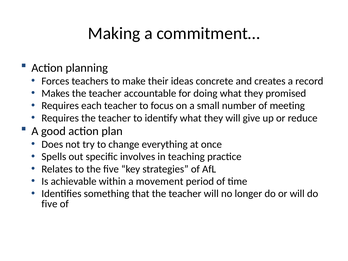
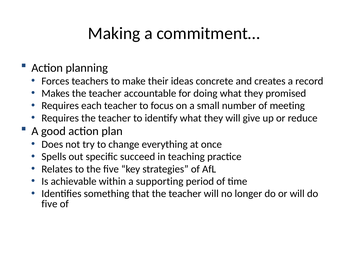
involves: involves -> succeed (138, 157)
movement: movement -> supporting (160, 181)
